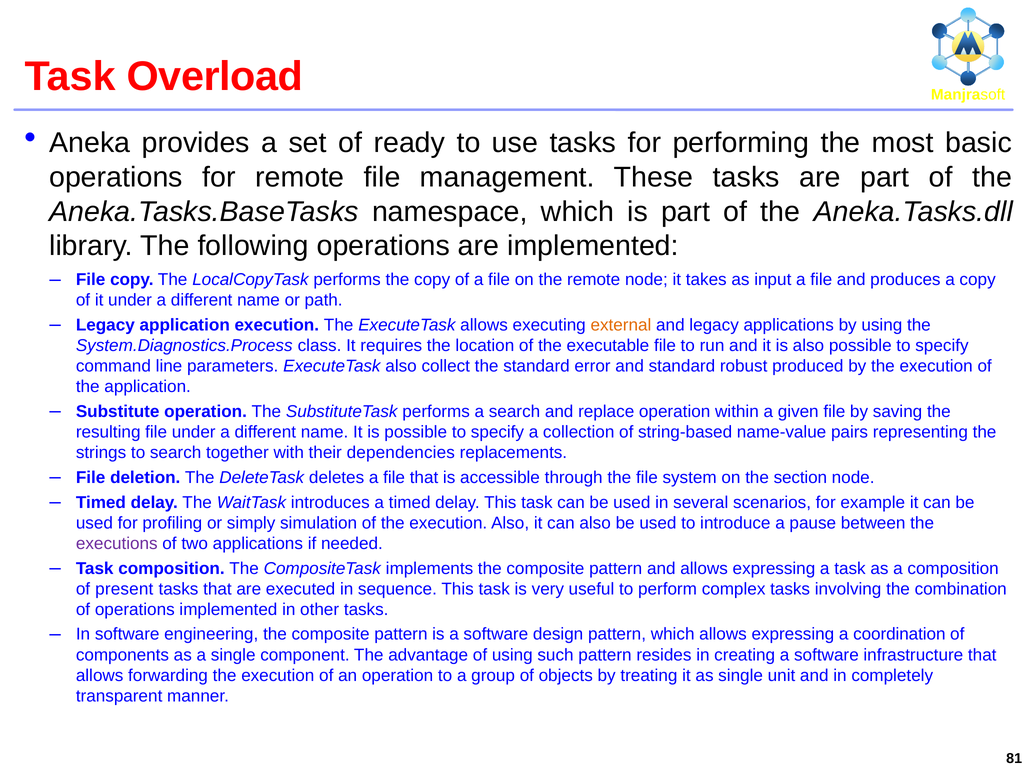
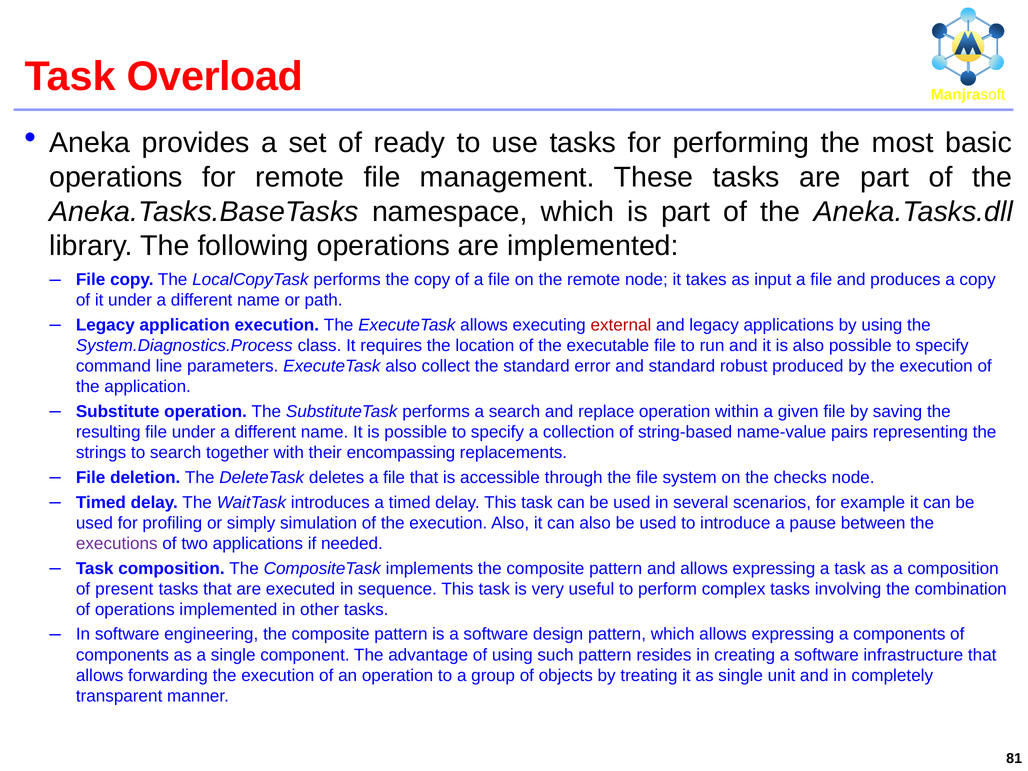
external colour: orange -> red (621, 325)
dependencies: dependencies -> encompassing (401, 453)
section: section -> checks (800, 478)
a coordination: coordination -> components (899, 634)
